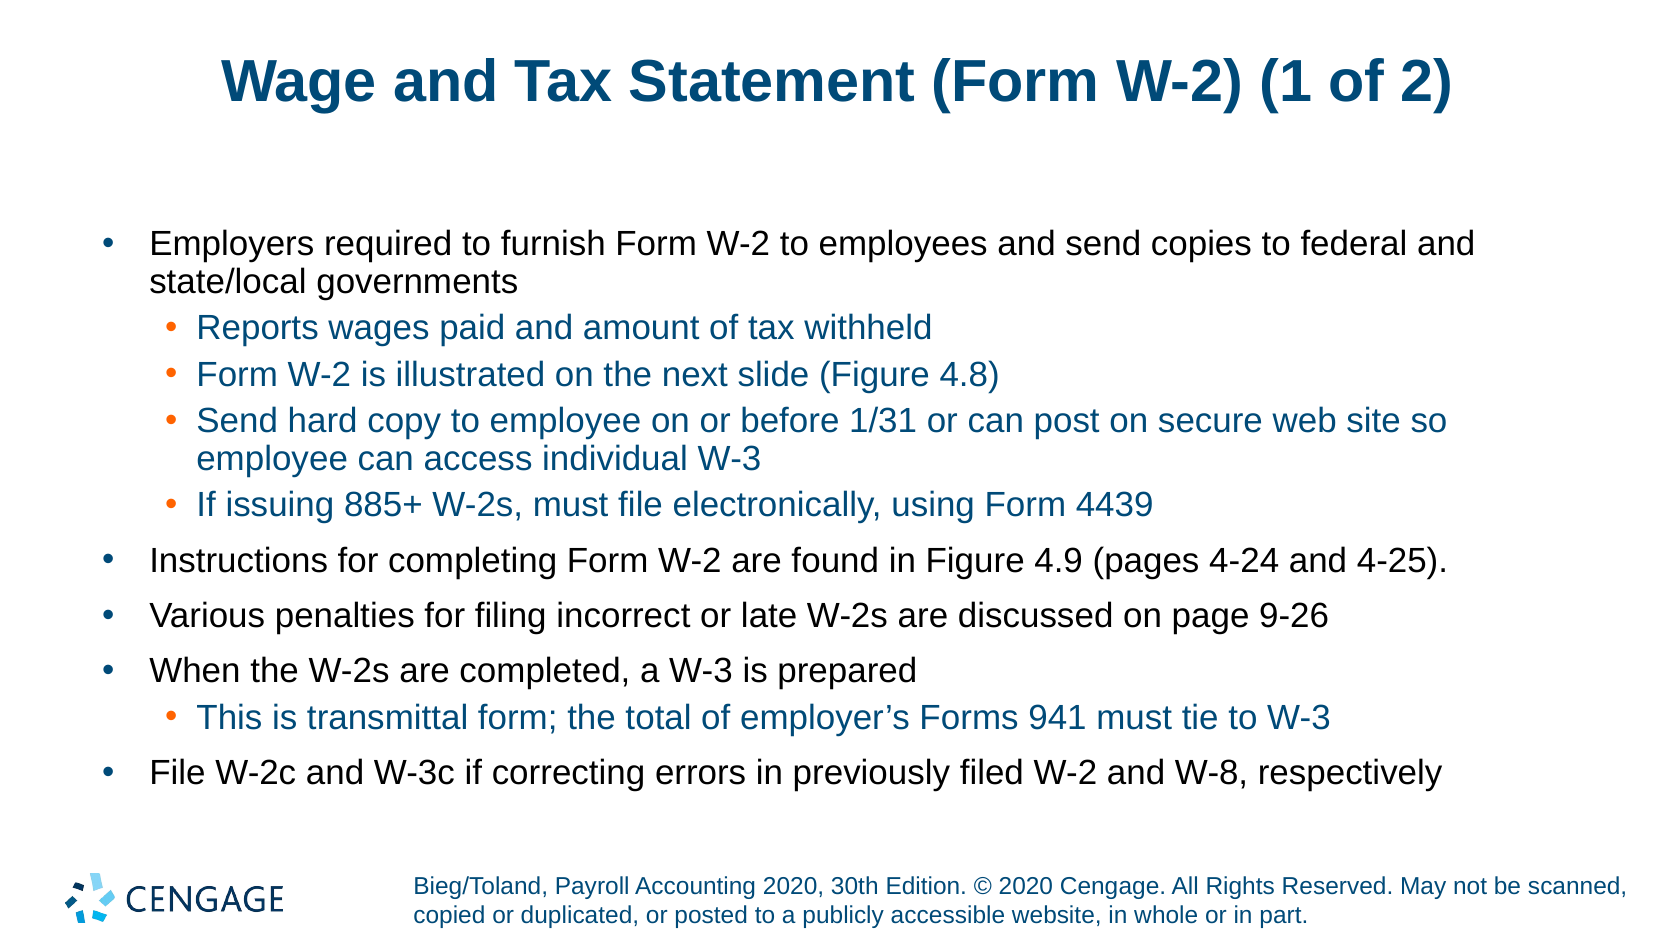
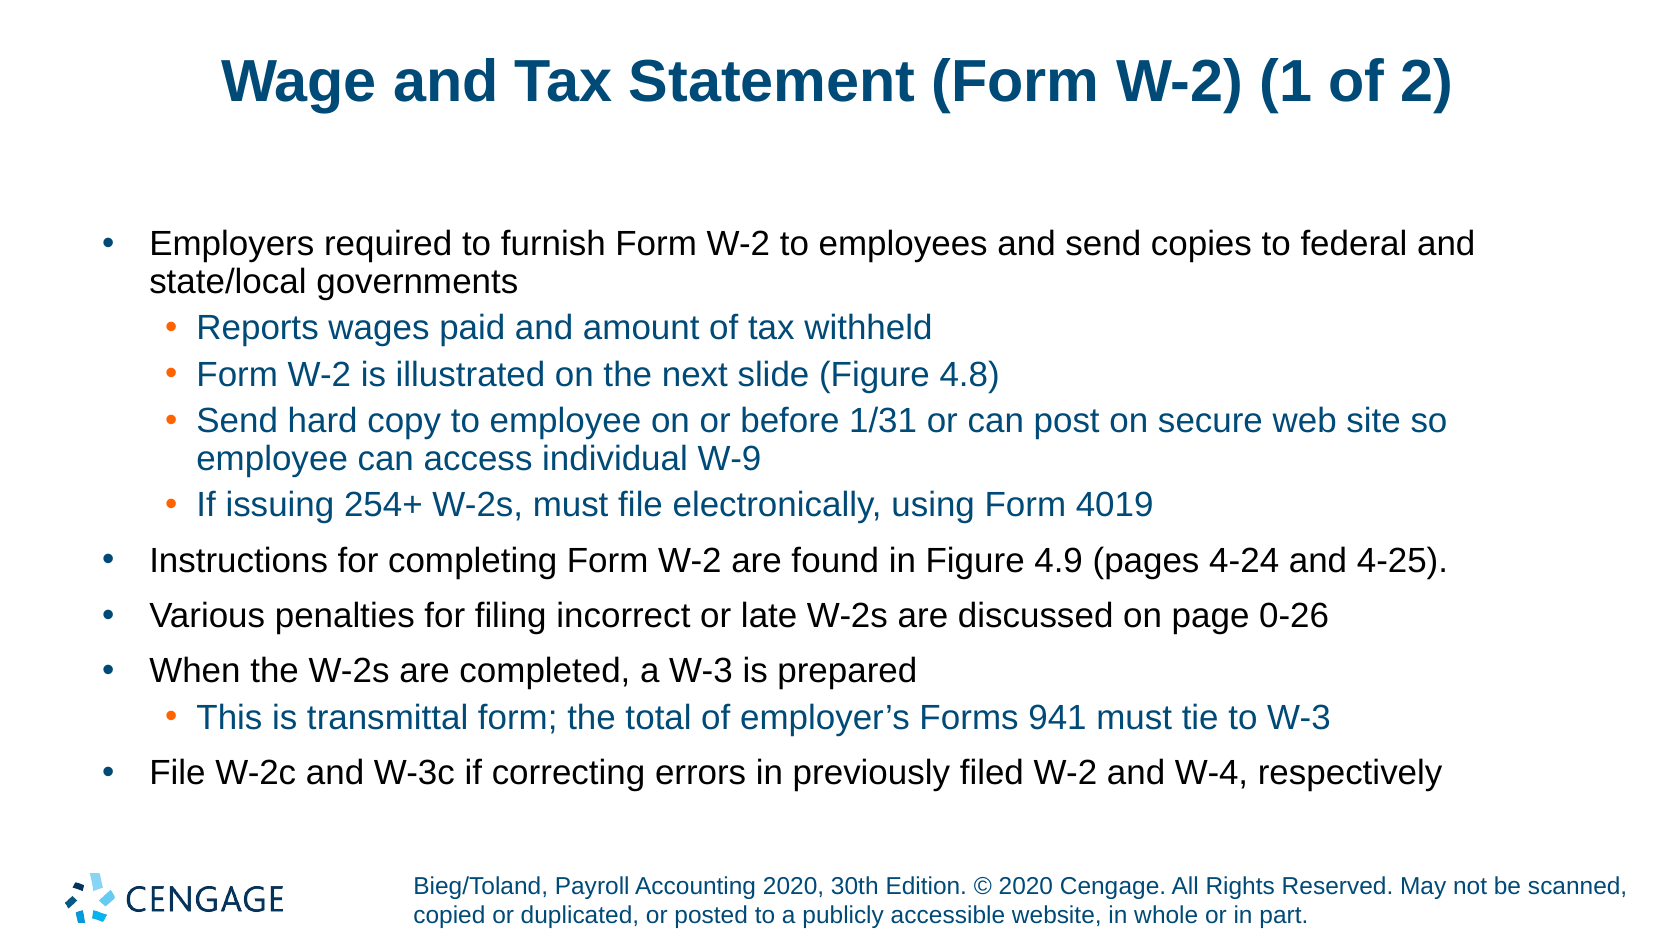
individual W-3: W-3 -> W-9 (729, 459)
885+: 885+ -> 254+ (383, 505)
4439: 4439 -> 4019 (1115, 505)
9-26: 9-26 -> 0-26 (1294, 616)
W-8: W-8 -> W-4 (1212, 773)
